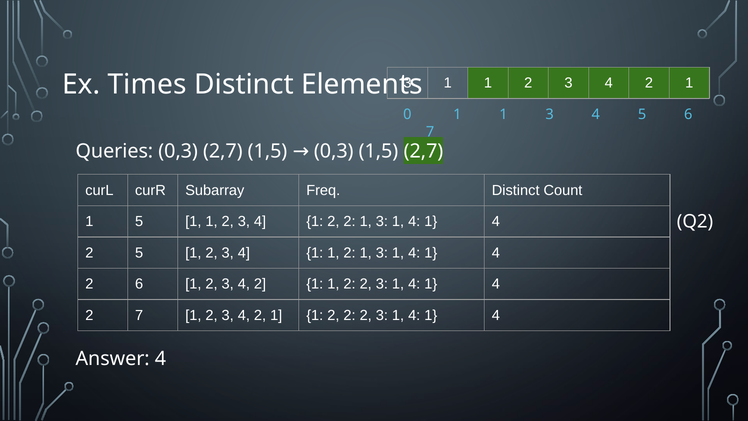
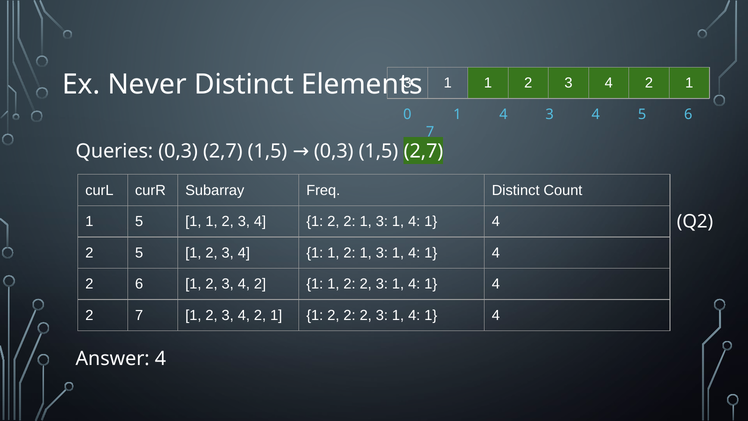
Times: Times -> Never (147, 84)
0 1 1: 1 -> 4 (503, 114)
